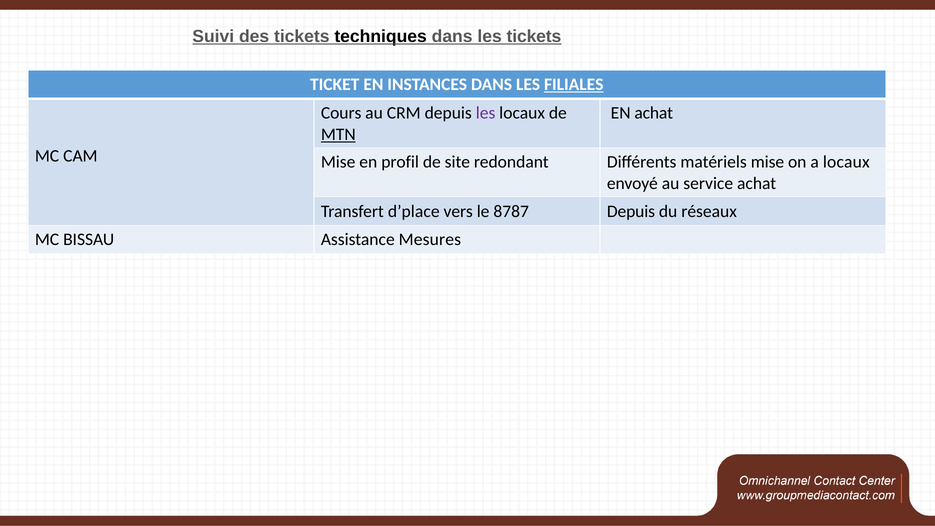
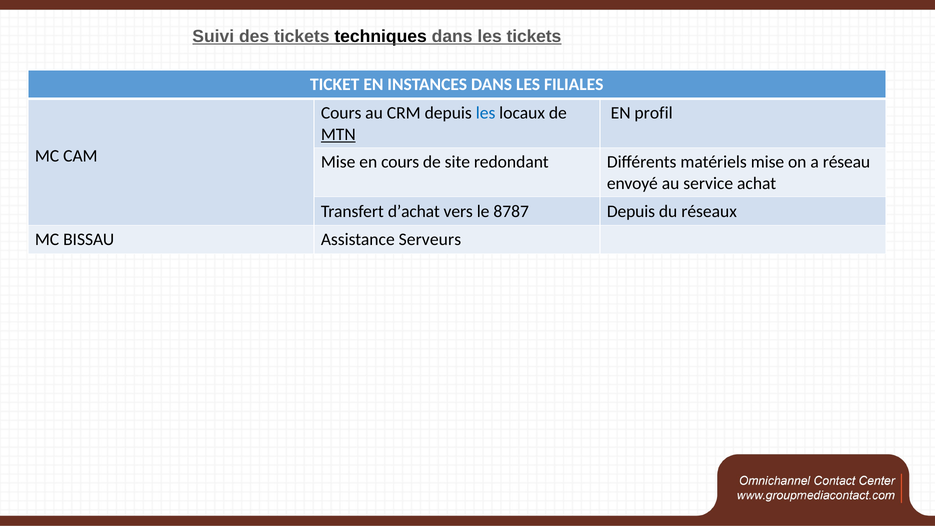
FILIALES underline: present -> none (574, 85)
les colour: purple -> blue (486, 113)
EN achat: achat -> profil (654, 113)
en profil: profil -> cours (400, 162)
a locaux: locaux -> réseau (846, 162)
d’place: d’place -> d’achat (414, 211)
Mesures: Mesures -> Serveurs (430, 240)
